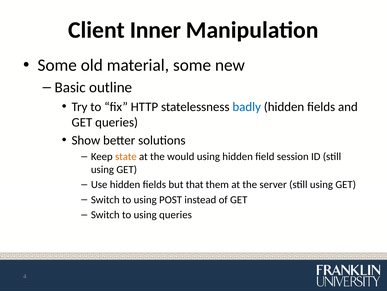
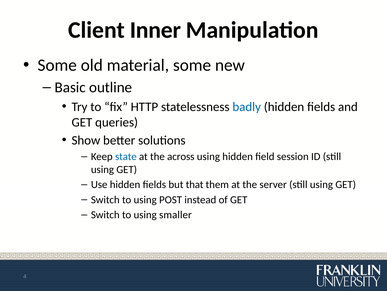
state colour: orange -> blue (126, 156)
would: would -> across (181, 156)
using queries: queries -> smaller (175, 214)
